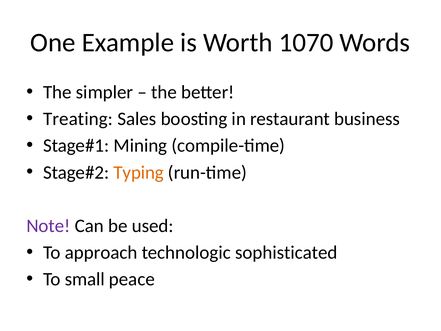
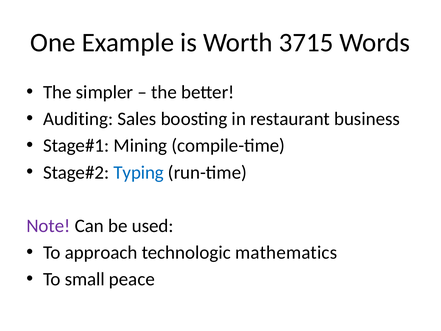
1070: 1070 -> 3715 (306, 43)
Treating: Treating -> Auditing (78, 119)
Typing colour: orange -> blue (139, 172)
sophisticated: sophisticated -> mathematics (286, 252)
